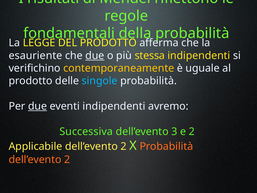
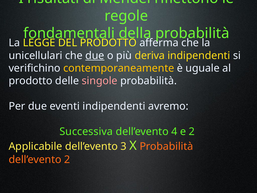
esauriente: esauriente -> unicellulari (36, 55)
stessa: stessa -> deriva (150, 55)
singole colour: light blue -> pink (100, 81)
due underline: present -> none (38, 106)
3: 3 -> 4 (174, 131)
2: 2 -> 3 (124, 146)
